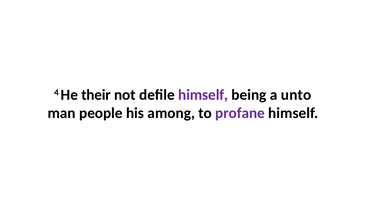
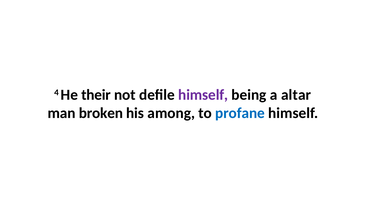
unto: unto -> altar (296, 95)
people: people -> broken (101, 113)
profane colour: purple -> blue (240, 113)
